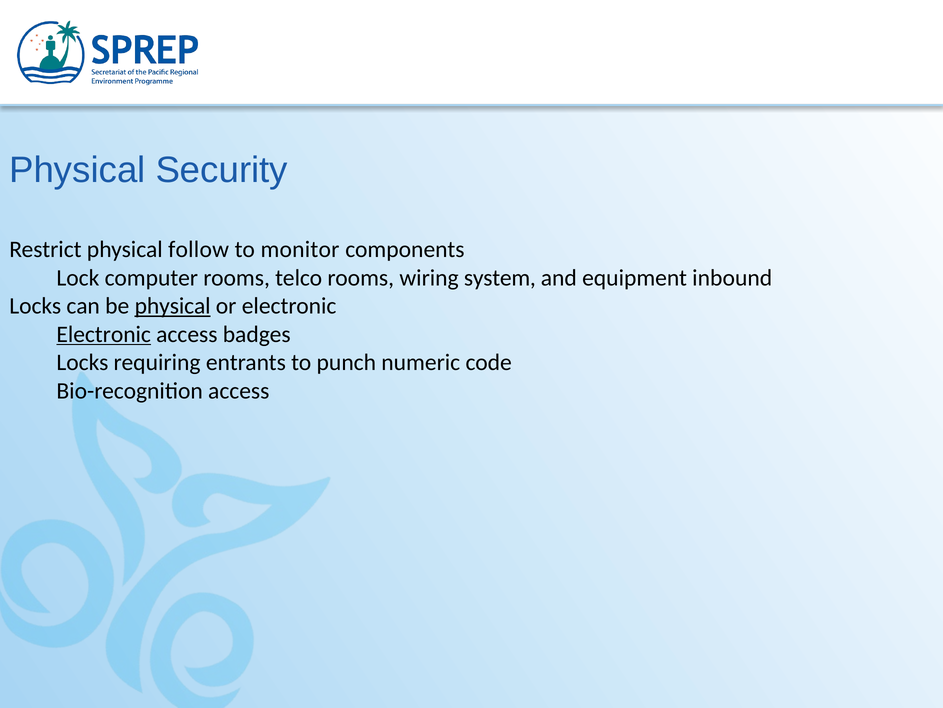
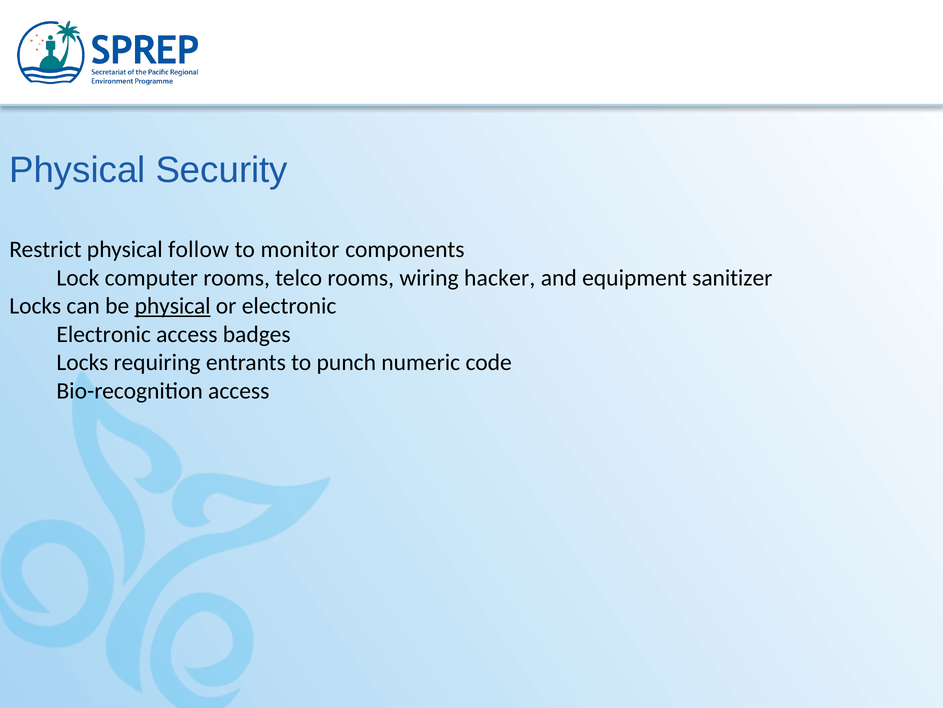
system: system -> hacker (500, 277)
inbound: inbound -> sanitizer (732, 277)
Electronic underline: present -> none (104, 334)
